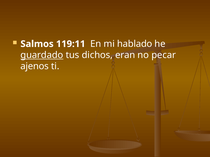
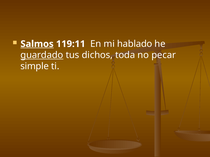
Salmos underline: none -> present (37, 44)
eran: eran -> toda (125, 55)
ajenos: ajenos -> simple (35, 66)
